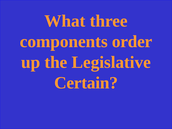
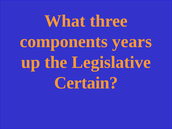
order: order -> years (132, 42)
